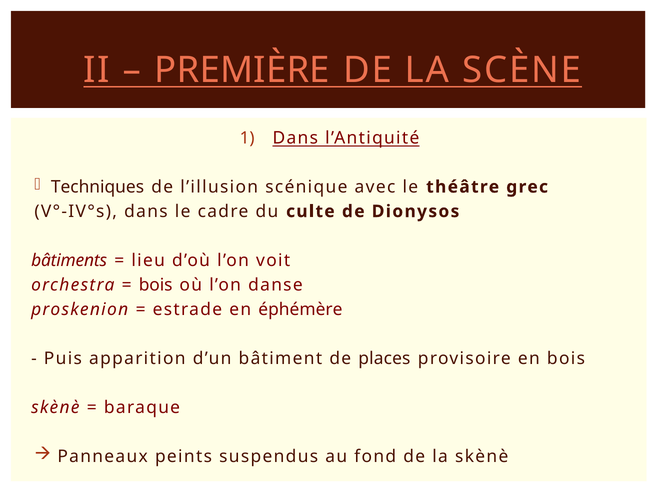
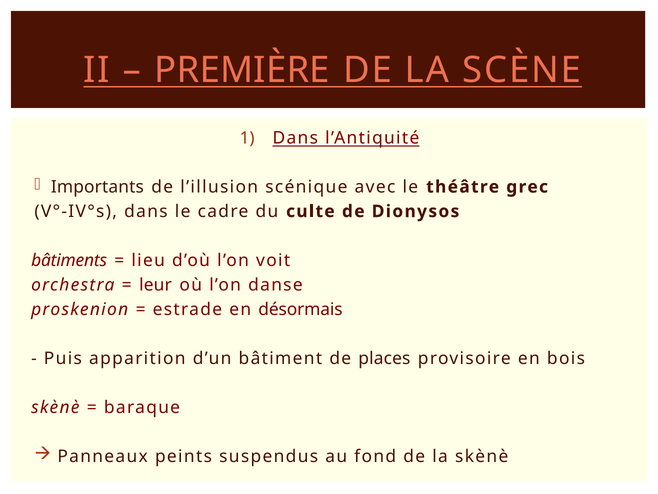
Techniques: Techniques -> Importants (97, 187)
bois: bois -> leur (155, 285)
éphémère: éphémère -> désormais (300, 309)
